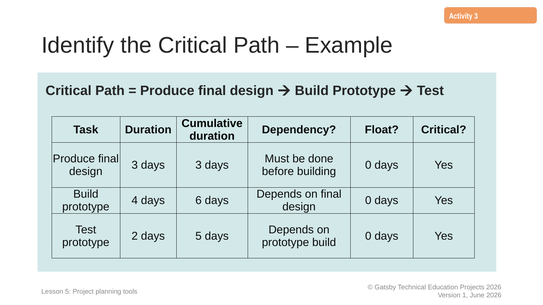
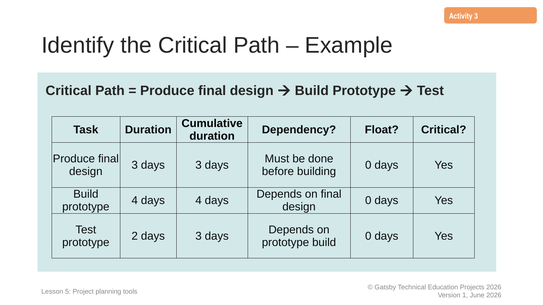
days 6: 6 -> 4 (199, 201)
2 days 5: 5 -> 3 (199, 236)
